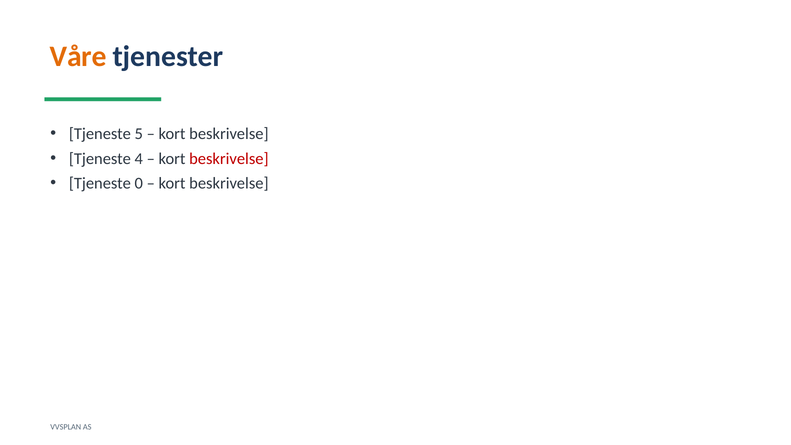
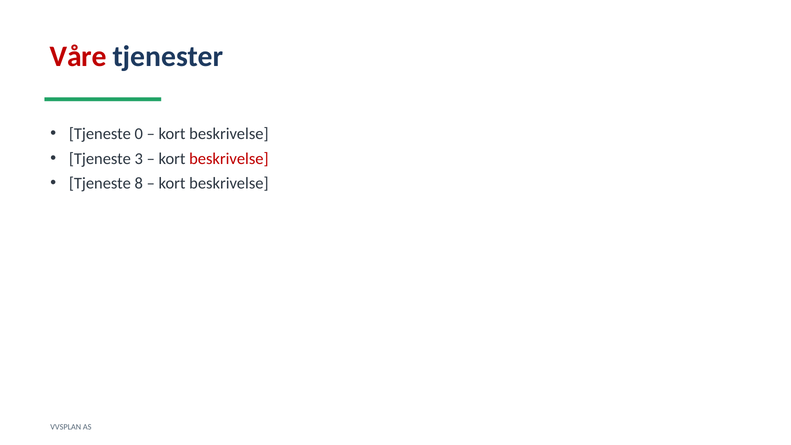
Våre colour: orange -> red (78, 56)
5: 5 -> 0 (139, 134)
4: 4 -> 3 (139, 159)
0: 0 -> 8 (139, 183)
